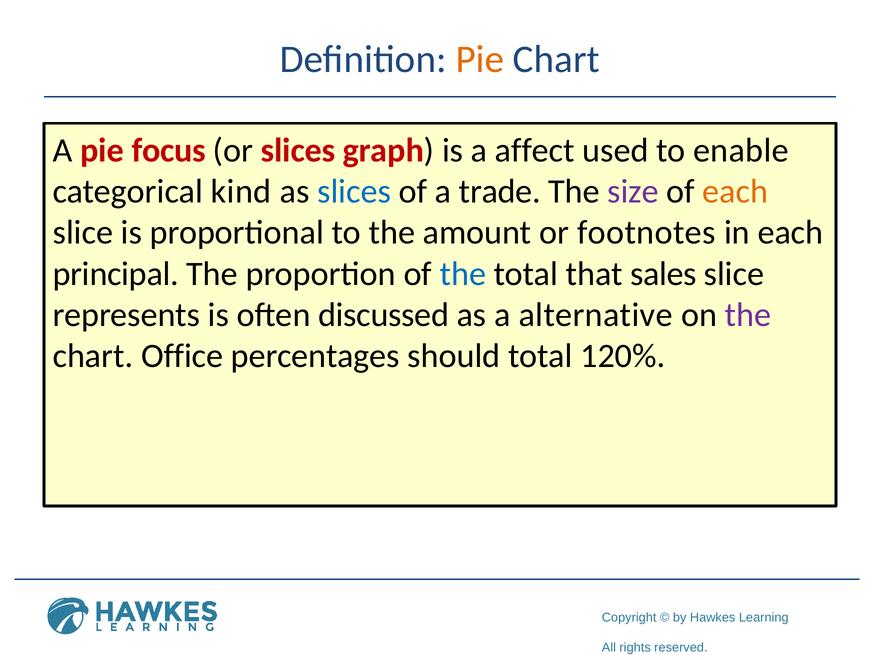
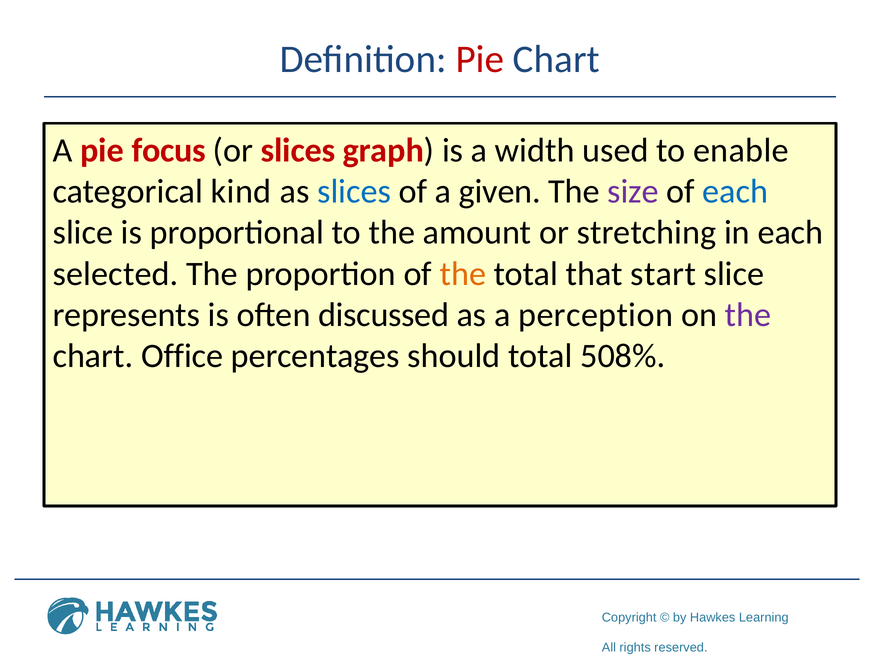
Pie colour: orange -> red (480, 59)
affect: affect -> width (535, 150)
trade: trade -> given (500, 192)
each colour: orange -> blue (735, 192)
footnotes: footnotes -> stretching (647, 233)
principal: principal -> selected (116, 274)
the colour: blue -> orange (463, 274)
sales: sales -> start (663, 274)
alternative: alternative -> perception (596, 315)
120%: 120% -> 508% (623, 356)
